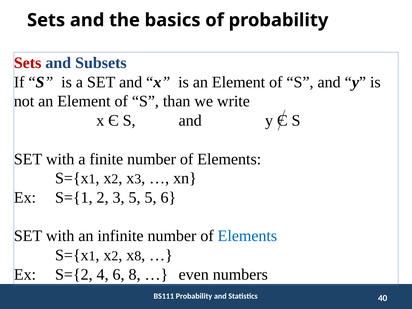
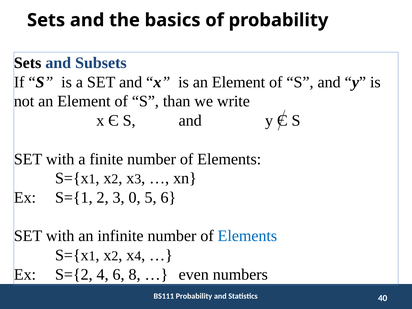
Sets colour: red -> black (28, 63)
3 5: 5 -> 0 (135, 198)
x 8: 8 -> 4 (138, 256)
